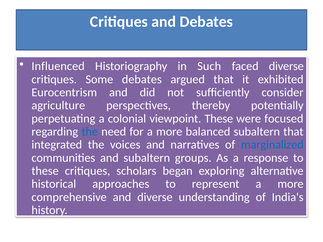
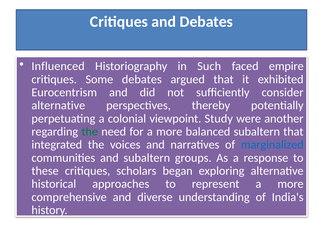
faced diverse: diverse -> empire (286, 66)
agriculture: agriculture -> alternative (58, 106)
viewpoint These: These -> Study (219, 119)
focused: focused -> another (284, 119)
the colour: blue -> green (90, 132)
